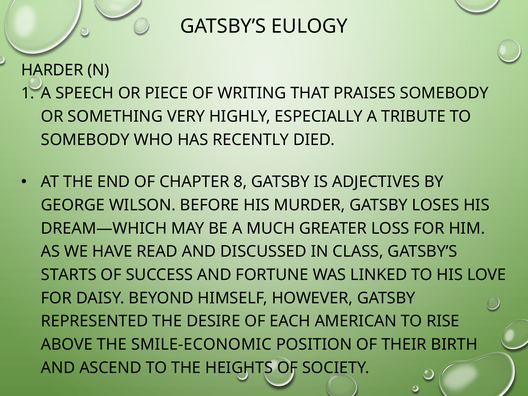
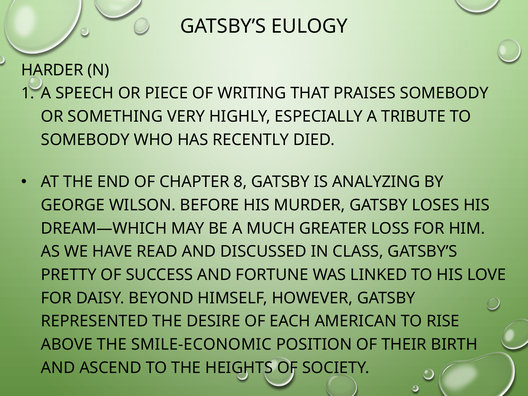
ADJECTIVES: ADJECTIVES -> ANALYZING (376, 182)
STARTS: STARTS -> PRETTY (69, 275)
